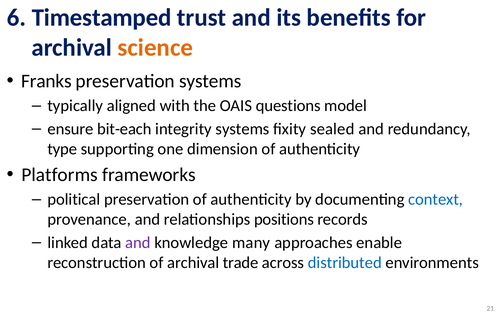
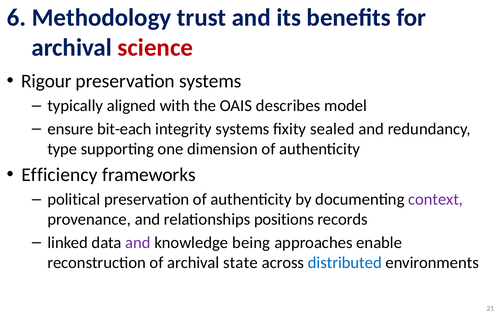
Timestamped: Timestamped -> Methodology (102, 18)
science colour: orange -> red (155, 48)
Franks: Franks -> Rigour (46, 81)
questions: questions -> describes (288, 106)
Platforms: Platforms -> Efficiency (60, 175)
context colour: blue -> purple (436, 199)
many: many -> being (251, 243)
trade: trade -> state (240, 263)
